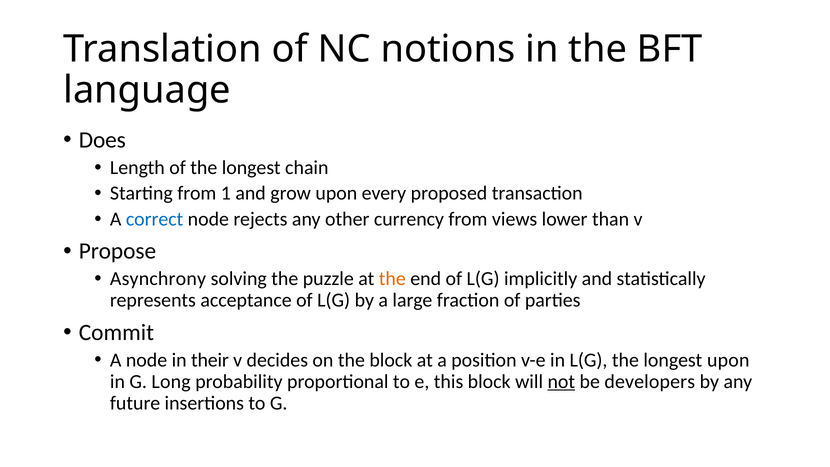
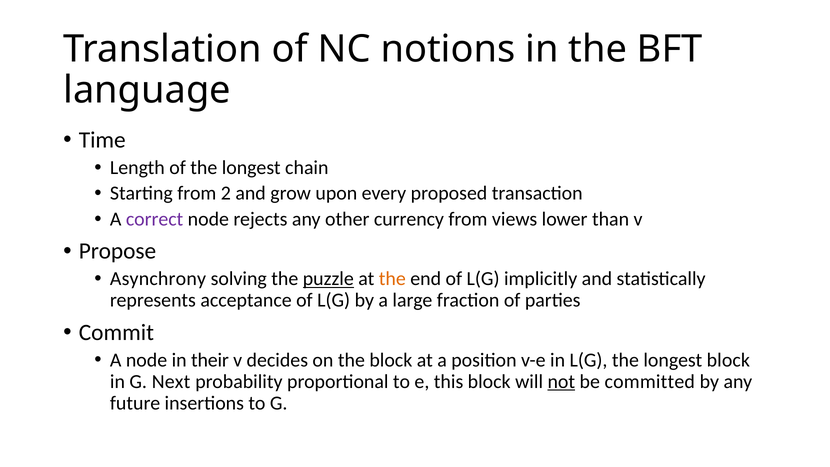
Does: Does -> Time (102, 140)
1: 1 -> 2 (226, 193)
correct colour: blue -> purple (155, 219)
puzzle underline: none -> present (328, 279)
longest upon: upon -> block (728, 360)
Long: Long -> Next (171, 381)
developers: developers -> committed (650, 381)
